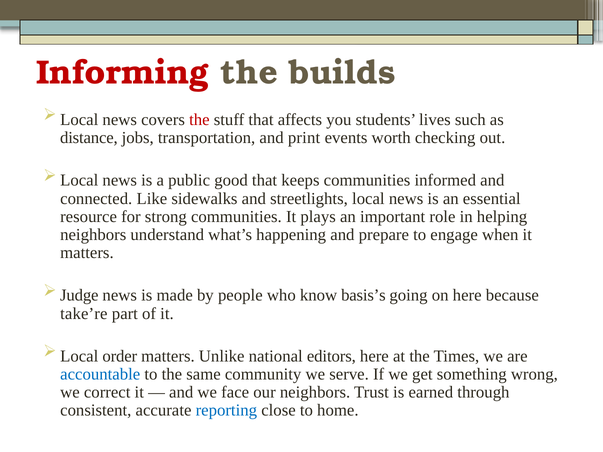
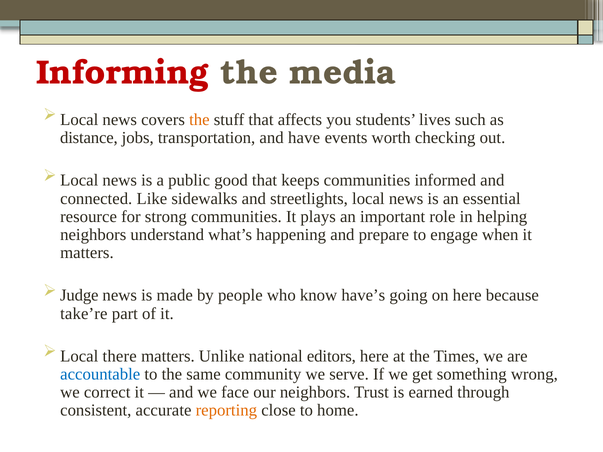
builds: builds -> media (343, 73)
the colour: red -> orange (199, 120)
print: print -> have (304, 138)
basis’s: basis’s -> have’s (363, 296)
order: order -> there (120, 356)
reporting colour: blue -> orange (226, 411)
